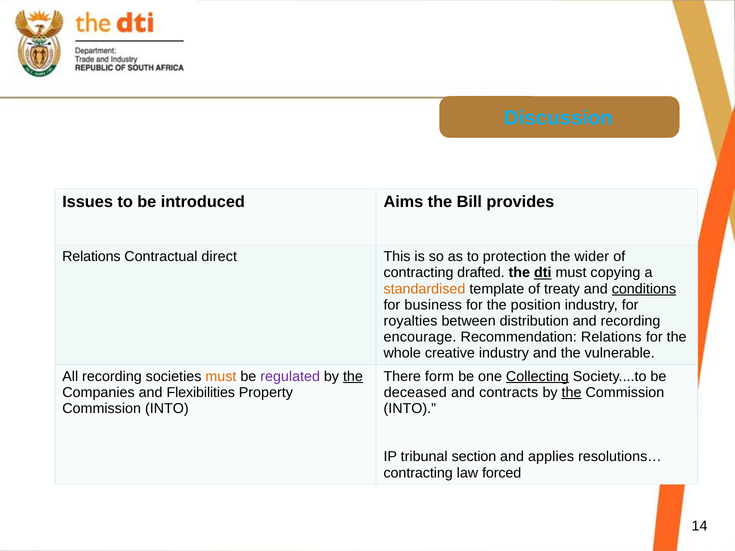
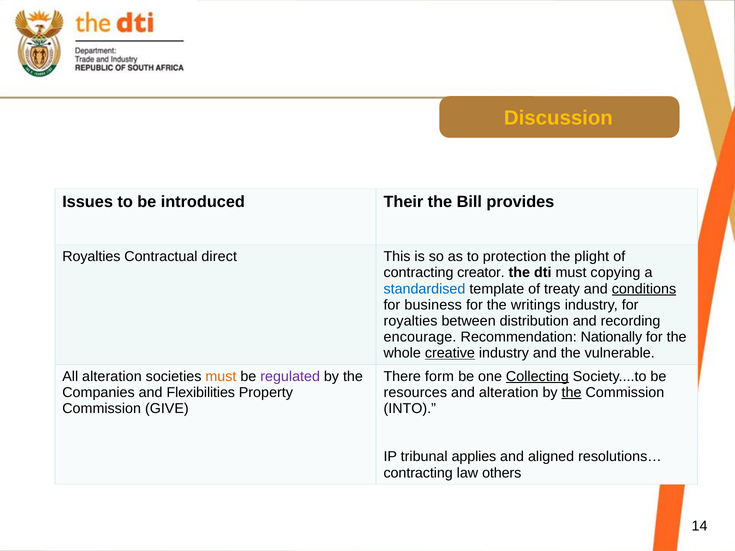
Discussion colour: light blue -> yellow (558, 118)
Aims: Aims -> Their (403, 202)
Relations: Relations -> Royalties (91, 257)
wider: wider -> plight (592, 257)
drafted: drafted -> creator (481, 273)
dti underline: present -> none (543, 273)
standardised colour: orange -> blue (424, 289)
position: position -> writings (536, 305)
Recommendation Relations: Relations -> Nationally (611, 337)
creative underline: none -> present (450, 353)
All recording: recording -> alteration (112, 377)
the underline: present -> none (353, 377)
deceased: deceased -> resources (415, 393)
and contracts: contracts -> alteration (509, 393)
INTO: INTO -> GIVE (167, 409)
section: section -> applies (474, 457)
applies: applies -> aligned (551, 457)
forced: forced -> others (502, 473)
